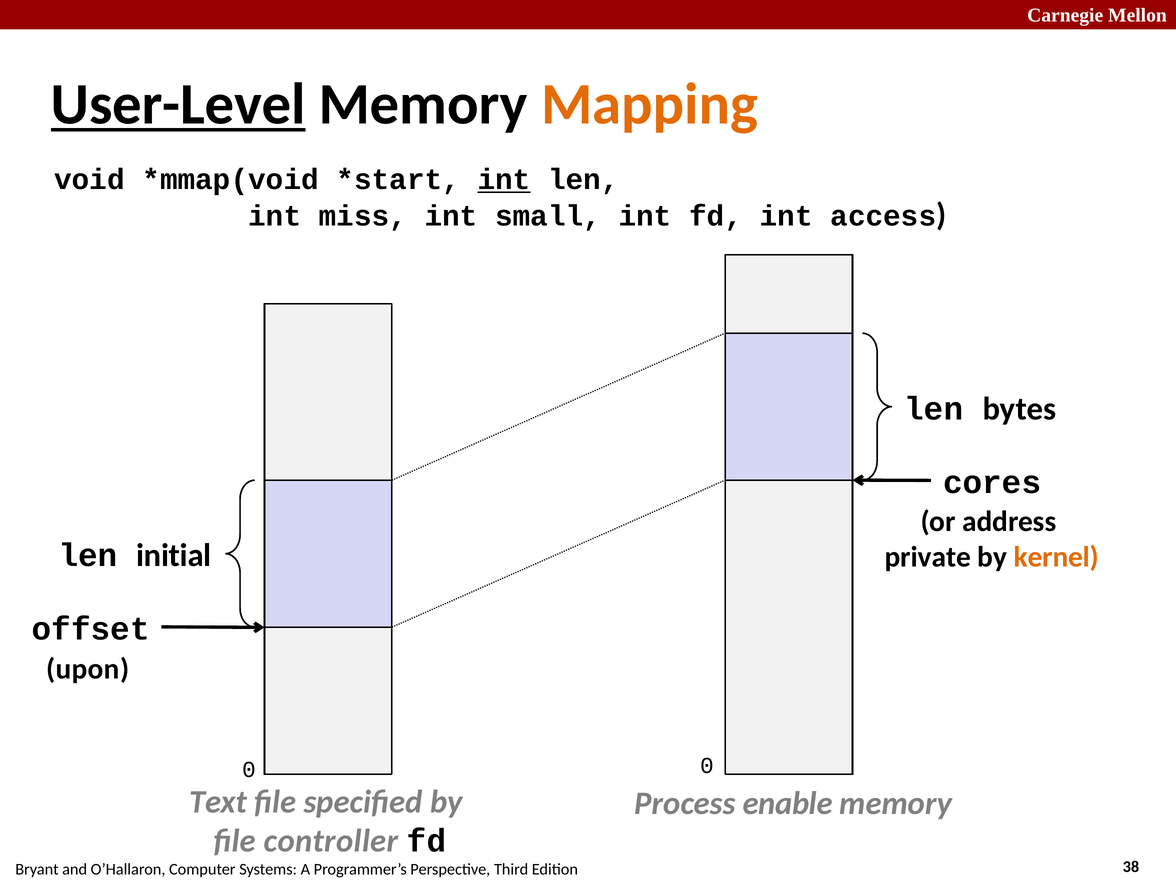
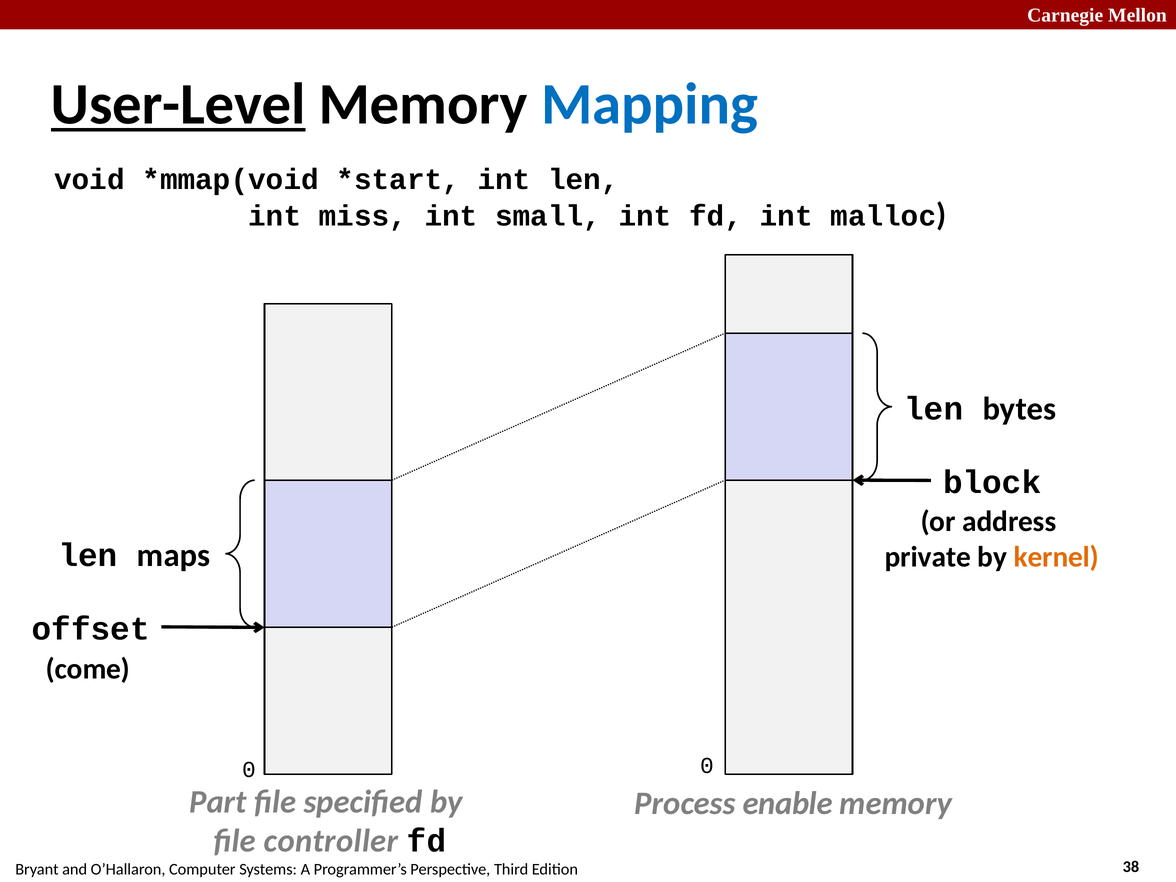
Mapping colour: orange -> blue (650, 104)
int underline: present -> none (504, 180)
access: access -> malloc (883, 216)
cores: cores -> block (992, 483)
initial: initial -> maps (174, 555)
upon: upon -> come (88, 669)
Text: Text -> Part (218, 802)
